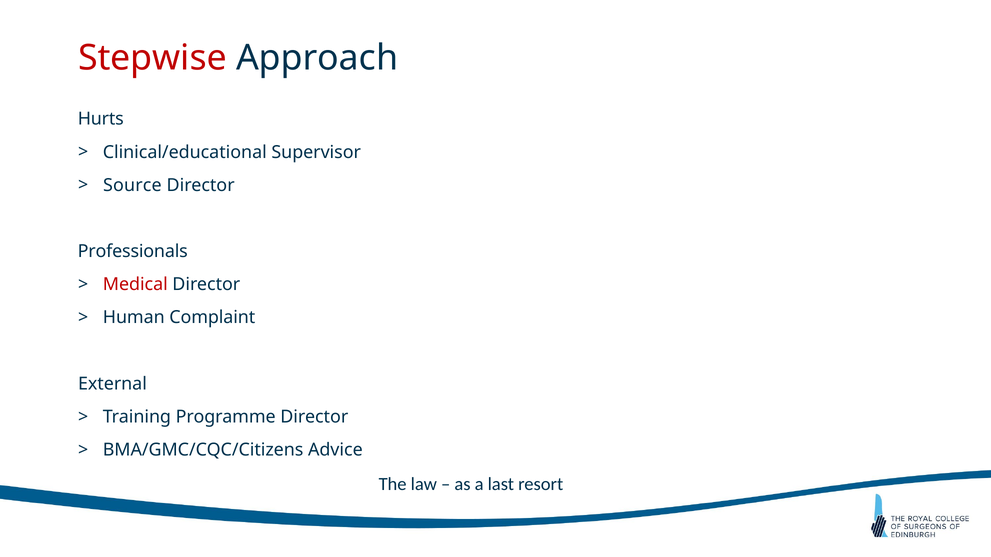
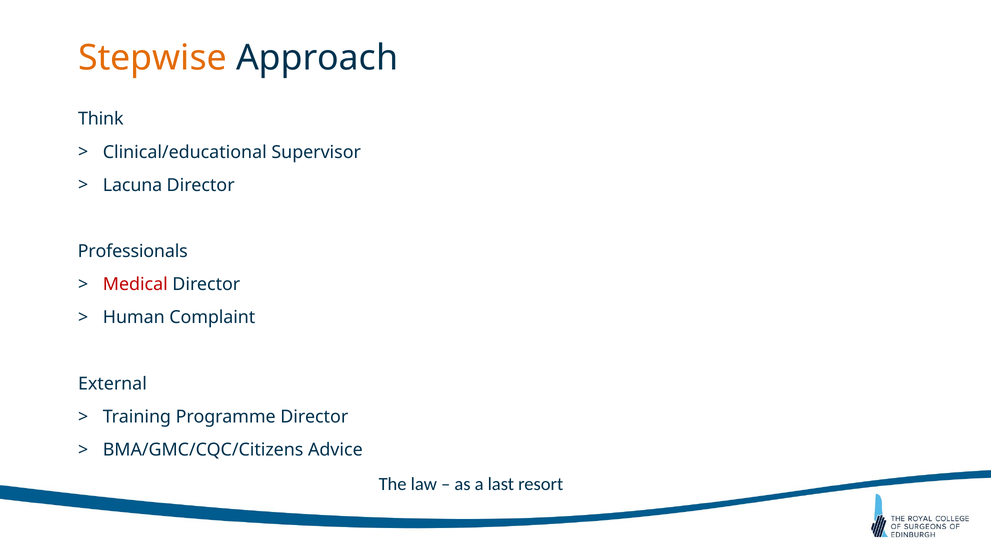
Stepwise colour: red -> orange (152, 58)
Hurts: Hurts -> Think (101, 119)
Source: Source -> Lacuna (133, 185)
